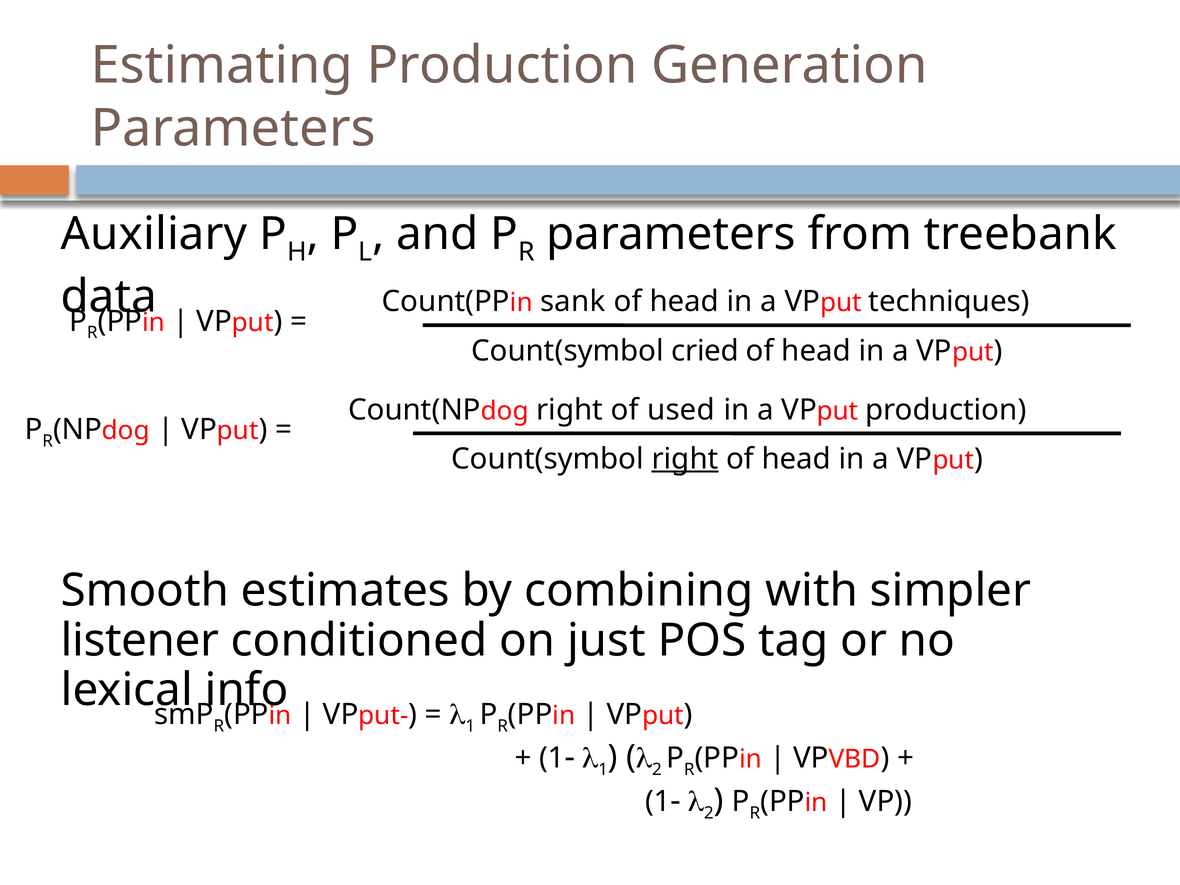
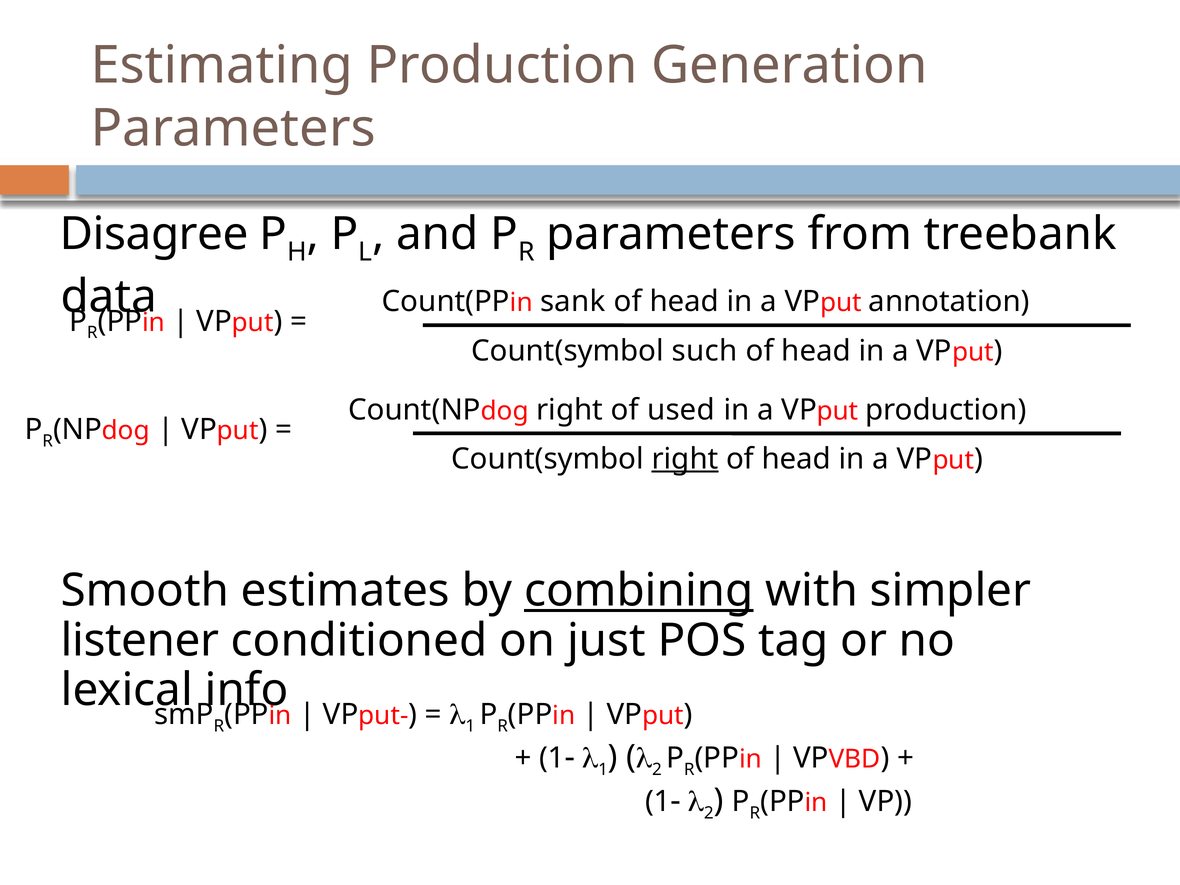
Auxiliary: Auxiliary -> Disagree (154, 234)
techniques: techniques -> annotation (949, 302)
cried: cried -> such (705, 351)
combining underline: none -> present (639, 591)
